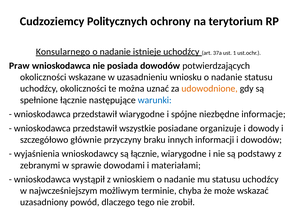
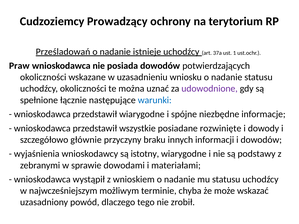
Politycznych: Politycznych -> Prowadzący (117, 21)
Konsularnego: Konsularnego -> Prześladowań (63, 52)
udowodnione colour: orange -> purple (210, 89)
organizuje: organizuje -> rozwinięte (221, 128)
są łącznie: łącznie -> istotny (145, 154)
